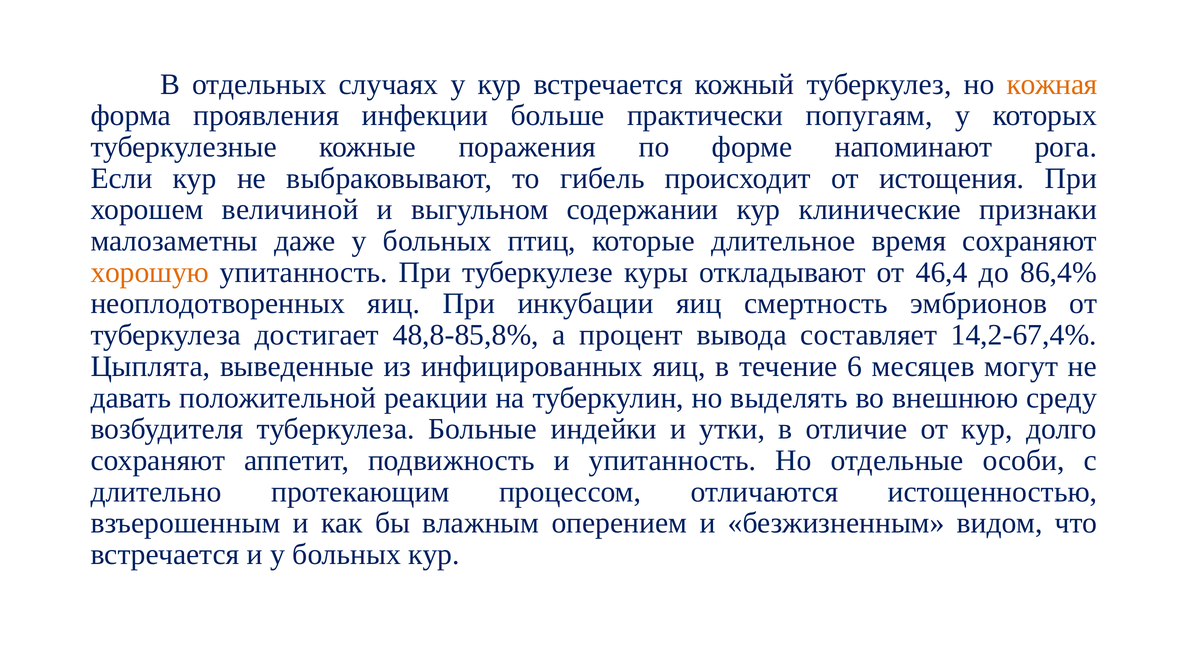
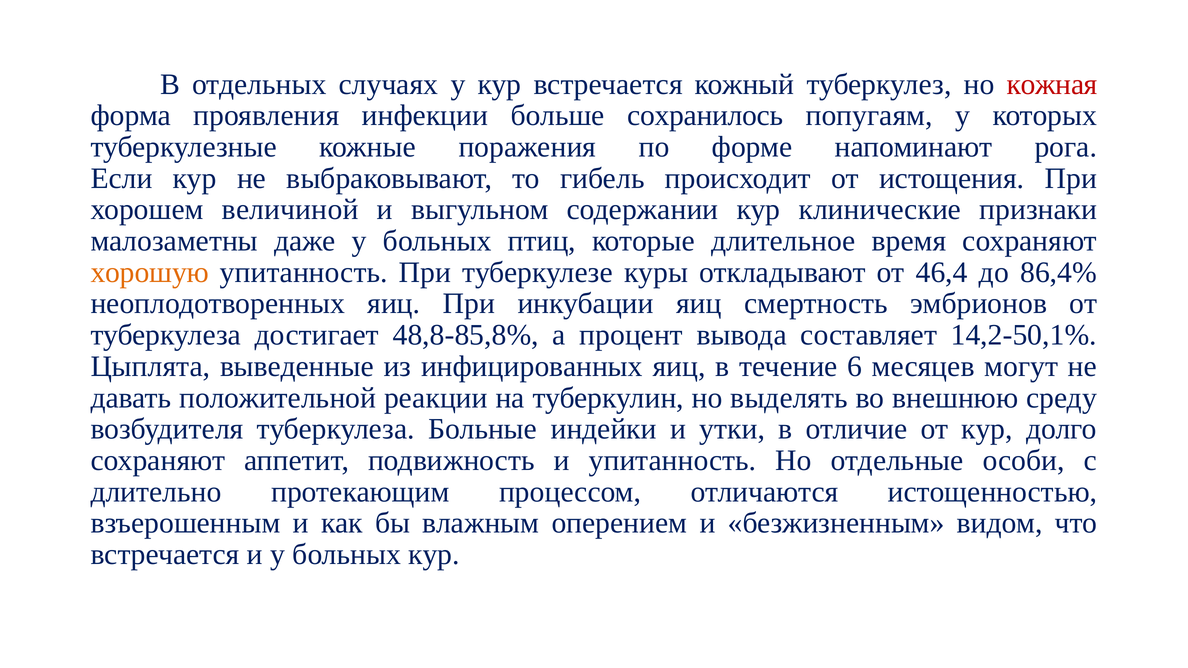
кожная colour: orange -> red (1052, 84)
практически: практически -> сохранилось (705, 116)
14,2-67,4%: 14,2-67,4% -> 14,2-50,1% (1024, 335)
